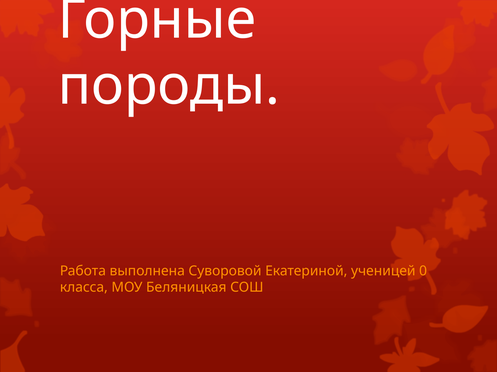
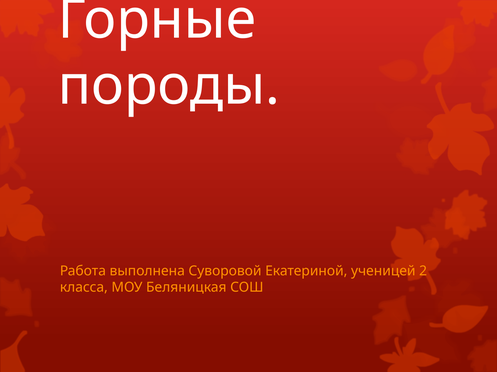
0: 0 -> 2 (423, 271)
